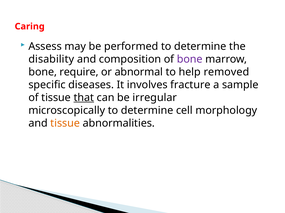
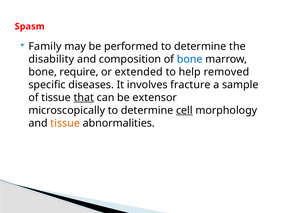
Caring: Caring -> Spasm (30, 27)
Assess: Assess -> Family (45, 47)
bone colour: purple -> blue (190, 59)
abnormal: abnormal -> extended (139, 72)
irregular: irregular -> extensor (155, 98)
cell underline: none -> present (184, 111)
